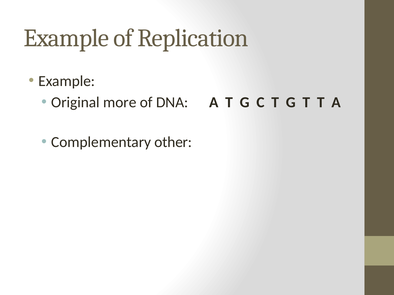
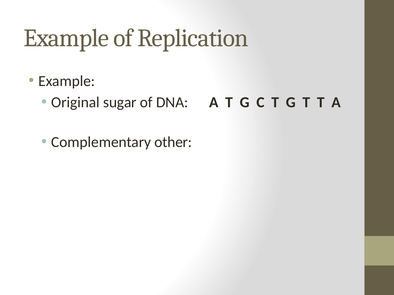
more: more -> sugar (120, 103)
